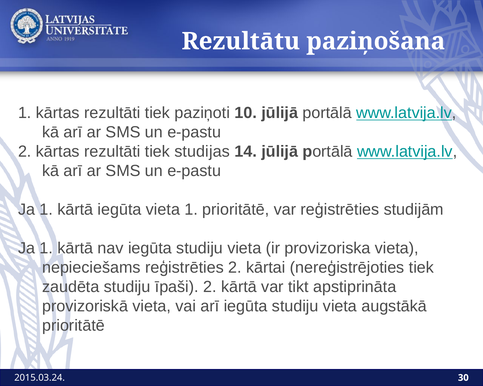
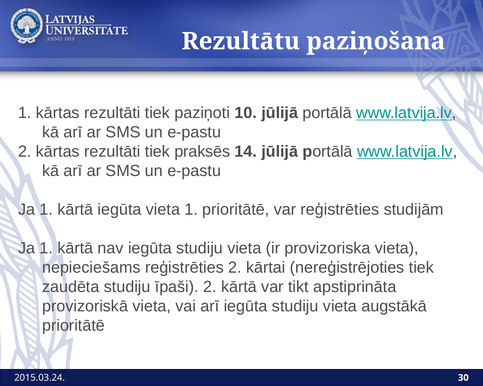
studijas: studijas -> praksēs (202, 152)
